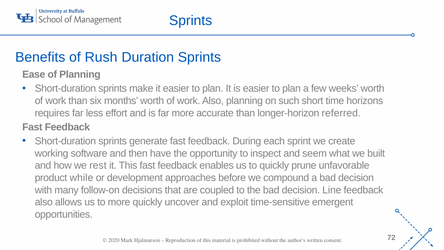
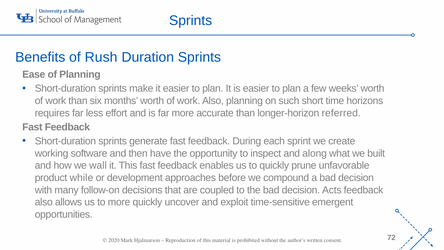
seem: seem -> along (315, 153)
rest: rest -> wall (98, 165)
Line: Line -> Acts (332, 190)
